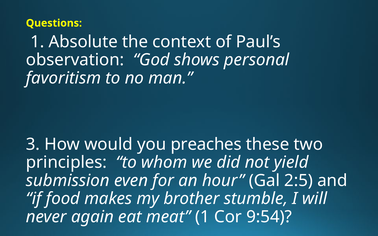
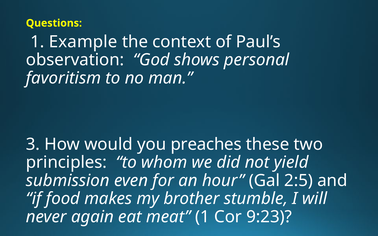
Absolute: Absolute -> Example (83, 42)
9:54: 9:54 -> 9:23 (269, 217)
